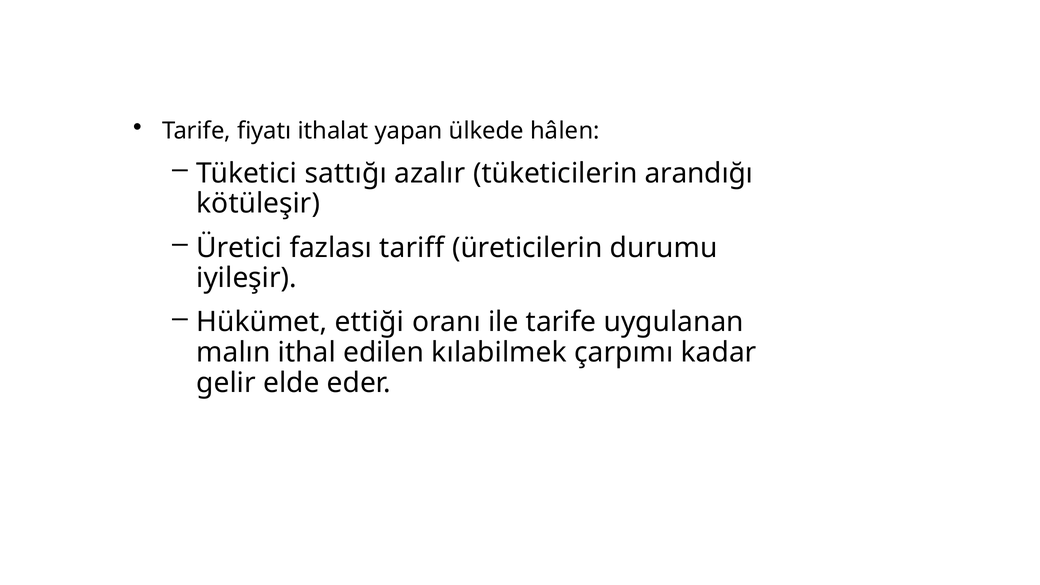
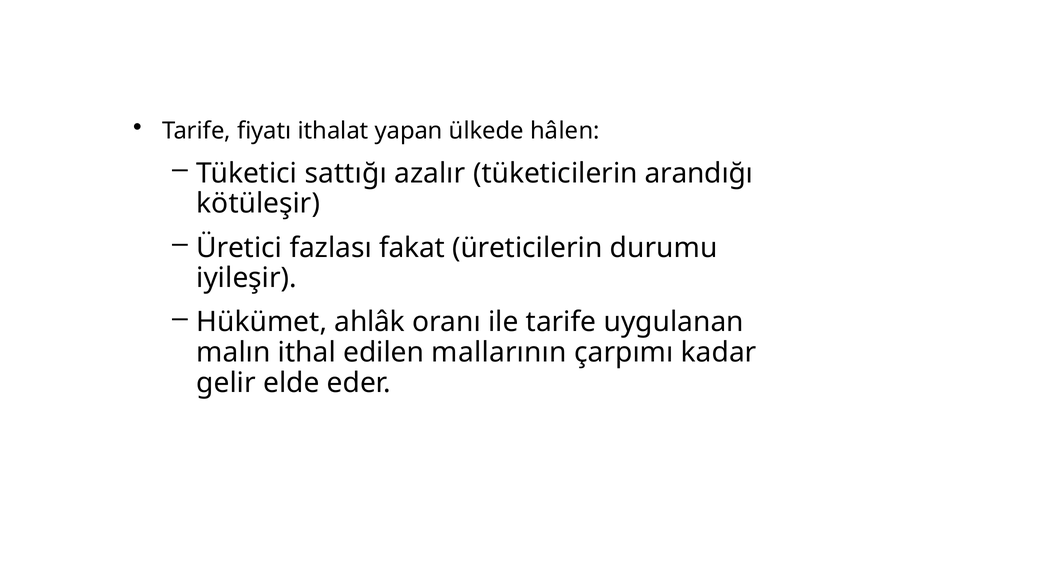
tariff: tariff -> fakat (412, 248)
ettiği: ettiği -> ahlâk (370, 322)
kılabilmek: kılabilmek -> mallarının (499, 353)
